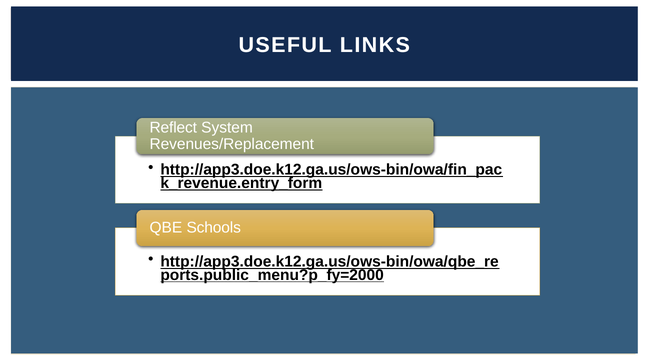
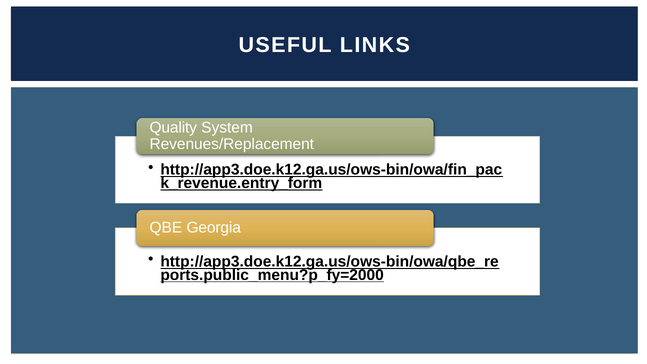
Reflect: Reflect -> Quality (173, 128)
Schools: Schools -> Georgia (214, 228)
